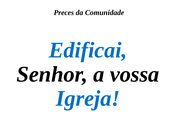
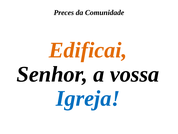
Edificai colour: blue -> orange (88, 50)
